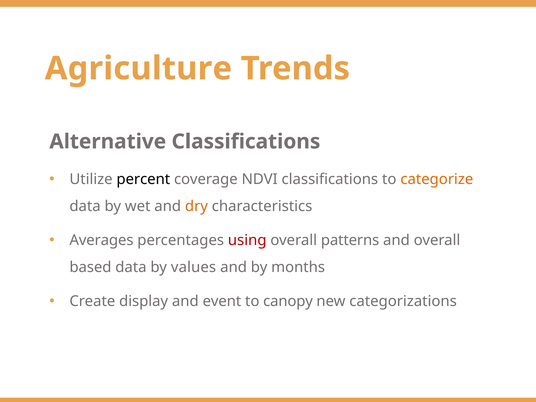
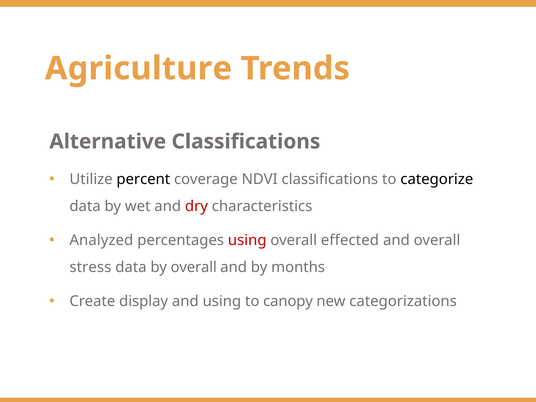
categorize colour: orange -> black (437, 179)
dry colour: orange -> red (196, 206)
Averages: Averages -> Analyzed (101, 240)
patterns: patterns -> effected (350, 240)
based: based -> stress (90, 267)
by values: values -> overall (194, 267)
and event: event -> using (222, 301)
